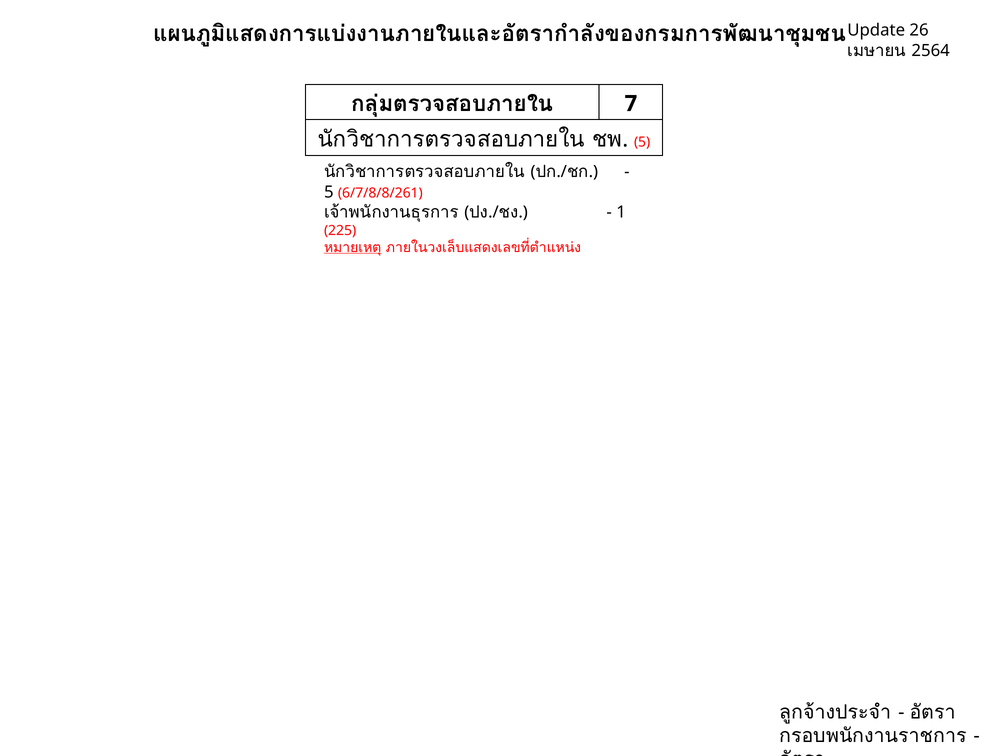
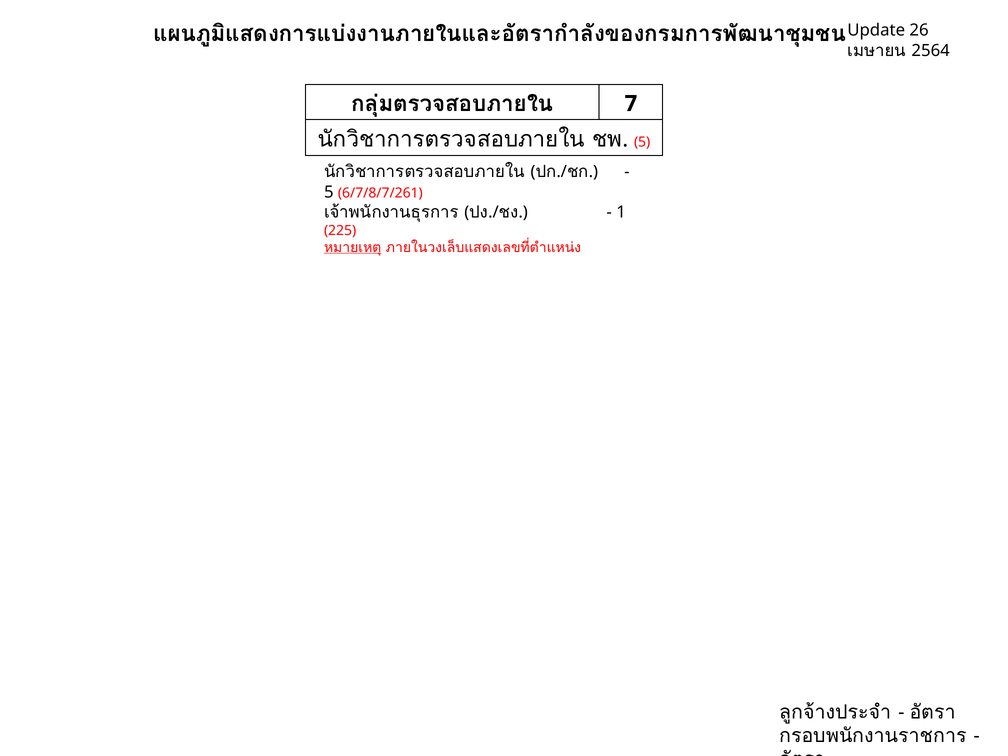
6/7/8/8/261: 6/7/8/8/261 -> 6/7/8/7/261 (380, 193)
